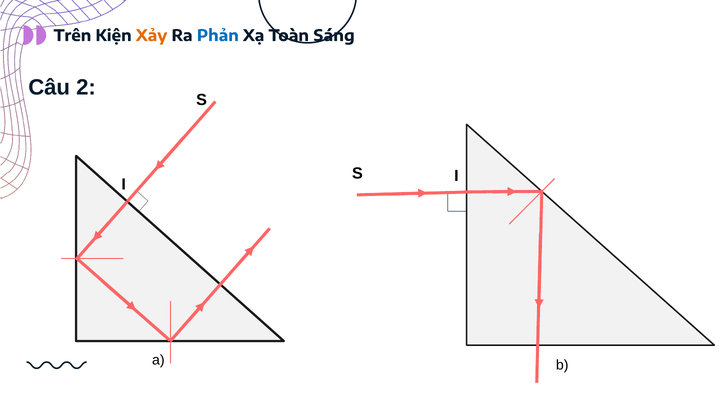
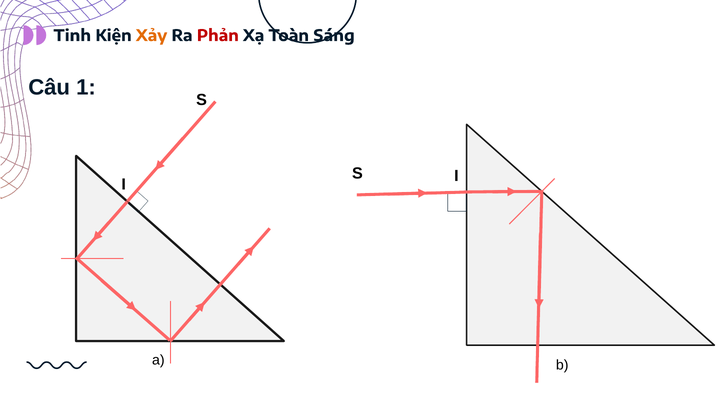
Trên: Trên -> Tinh (72, 36)
Phản colour: blue -> red (218, 36)
2: 2 -> 1 (86, 87)
